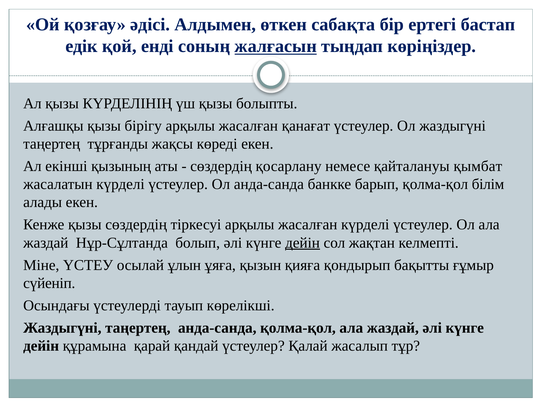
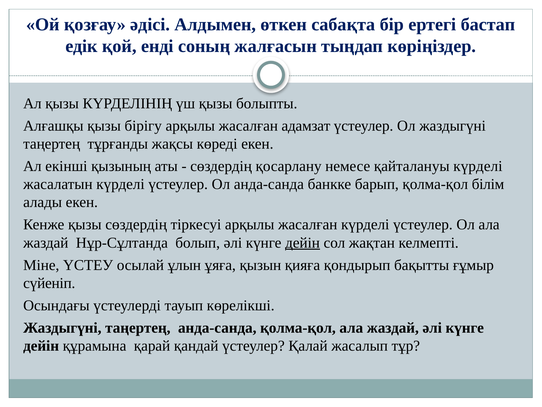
жалғасын underline: present -> none (276, 46)
қанағат: қанағат -> адамзат (306, 126)
қайталануы қымбат: қымбат -> күрделі (478, 166)
